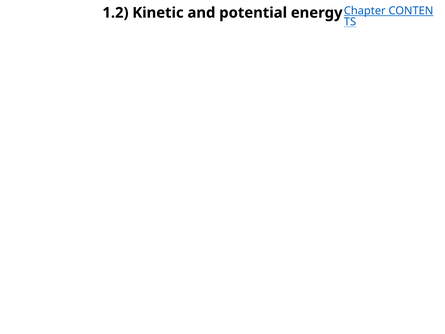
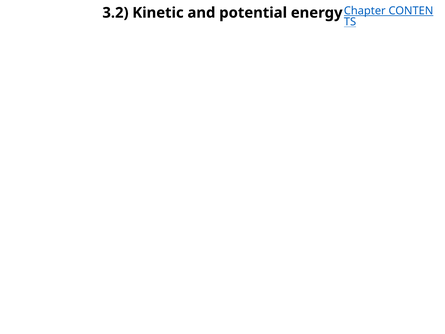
1.2: 1.2 -> 3.2 (115, 13)
